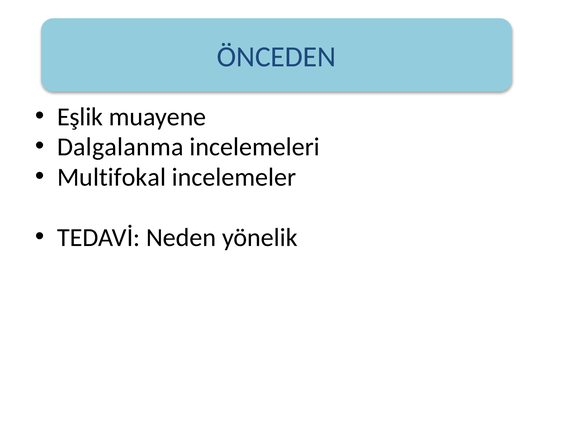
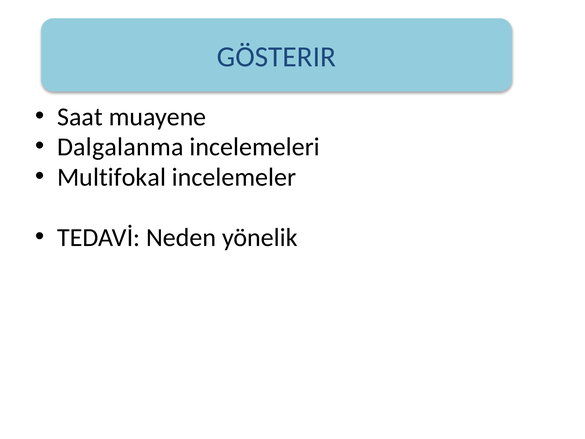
ÖNCEDEN: ÖNCEDEN -> GÖSTERIR (276, 57)
Eşlik: Eşlik -> Saat (80, 117)
